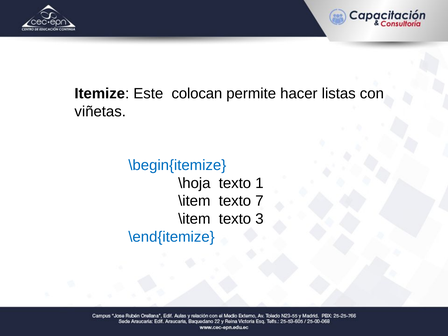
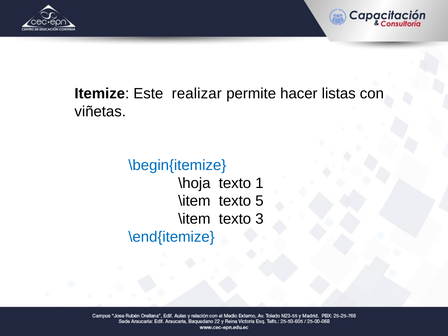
colocan: colocan -> realizar (197, 94)
7: 7 -> 5 (259, 201)
